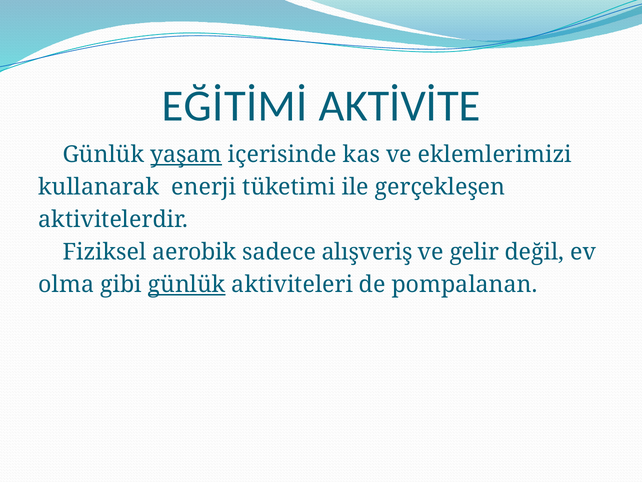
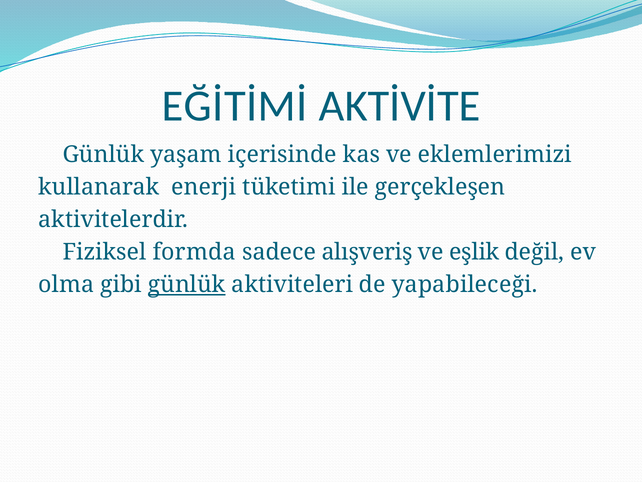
yaşam underline: present -> none (186, 155)
aerobik: aerobik -> formda (194, 252)
gelir: gelir -> eşlik (474, 252)
pompalanan: pompalanan -> yapabileceği (465, 284)
